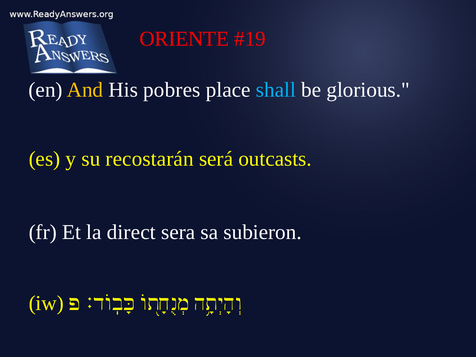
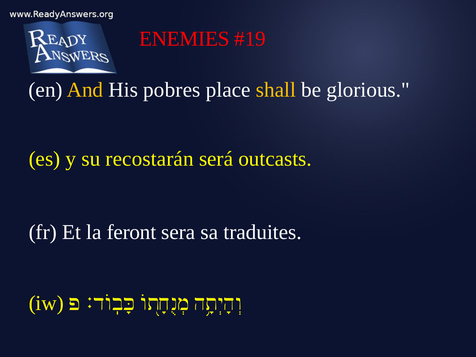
ORIENTE: ORIENTE -> ENEMIES (184, 39)
shall colour: light blue -> yellow (276, 90)
direct: direct -> feront (131, 232)
subieron: subieron -> traduites (263, 232)
